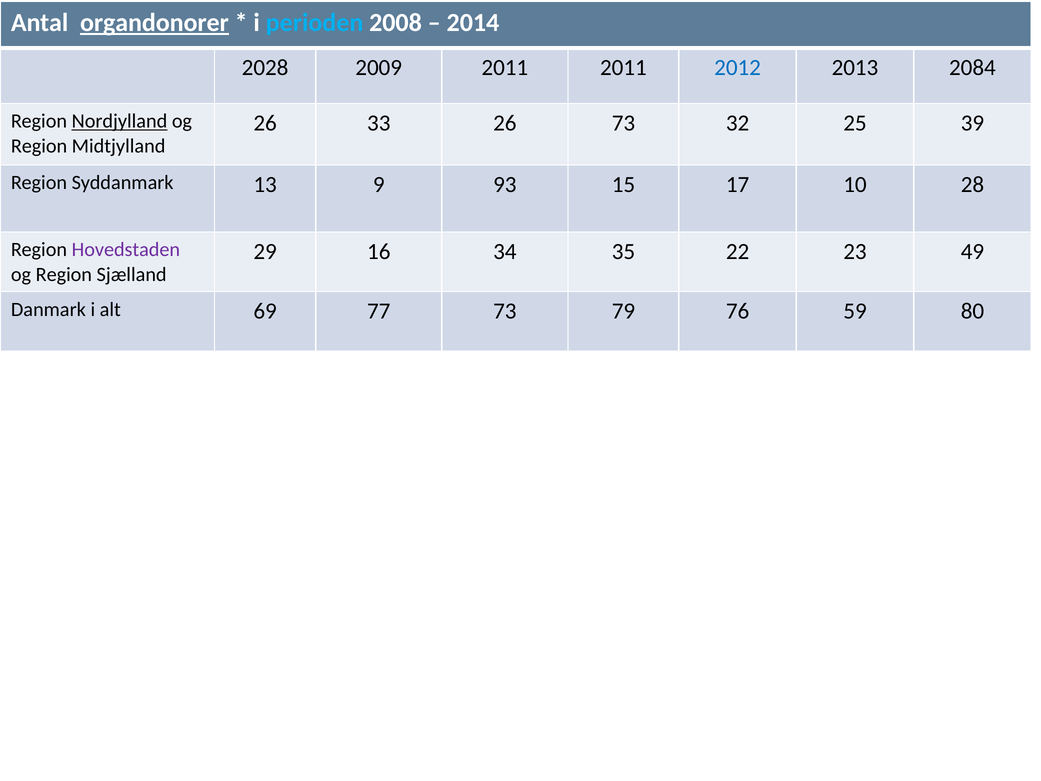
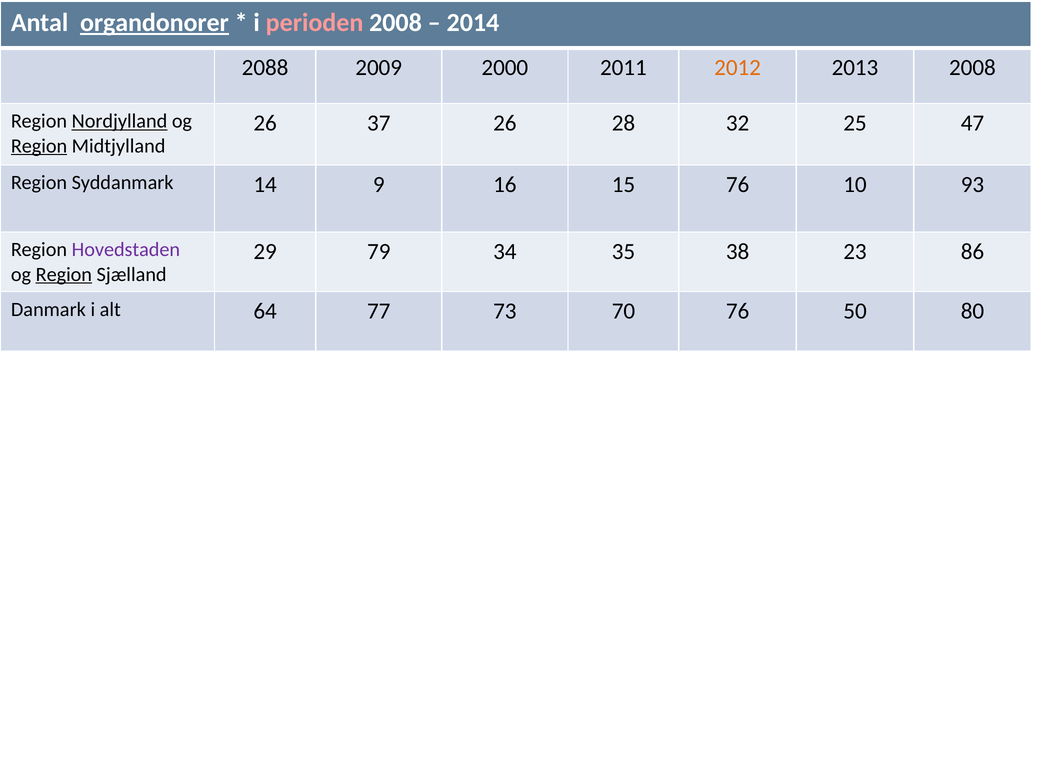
perioden colour: light blue -> pink (315, 23)
2028: 2028 -> 2088 (265, 68)
2009 2011: 2011 -> 2000 (505, 68)
2012 colour: blue -> orange (738, 68)
2013 2084: 2084 -> 2008 (972, 68)
33: 33 -> 37 (379, 123)
26 73: 73 -> 28 (623, 123)
39: 39 -> 47 (972, 123)
Region underline: none -> present (39, 146)
13: 13 -> 14 (265, 185)
93: 93 -> 16 (505, 185)
15 17: 17 -> 76 (738, 185)
28: 28 -> 93 (972, 185)
16: 16 -> 79 (379, 251)
22: 22 -> 38 (738, 251)
49: 49 -> 86 (972, 251)
Region underline: none -> present (64, 274)
69: 69 -> 64 (265, 311)
79: 79 -> 70 (623, 311)
59: 59 -> 50 (855, 311)
